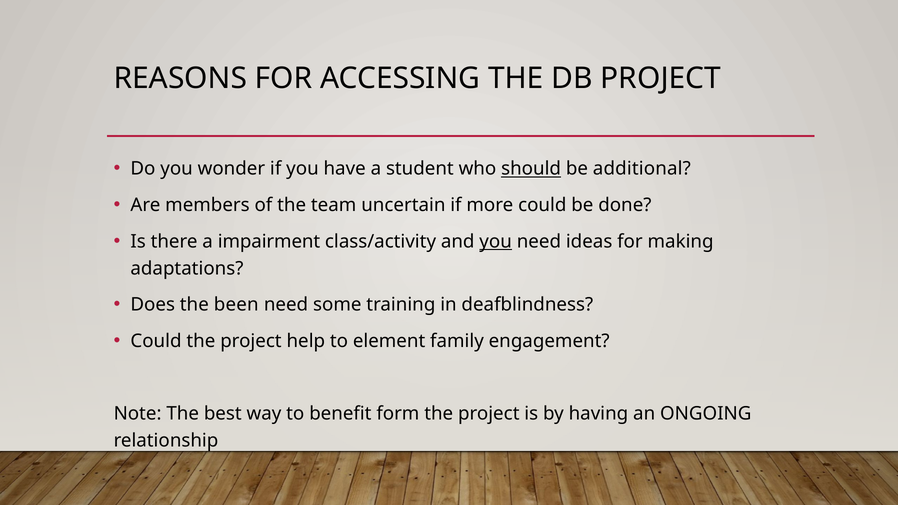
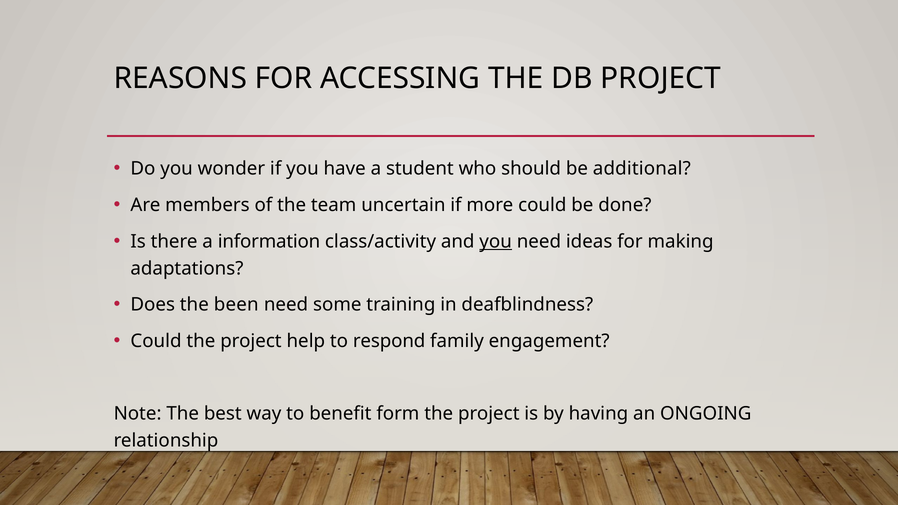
should underline: present -> none (531, 169)
impairment: impairment -> information (269, 241)
element: element -> respond (389, 341)
